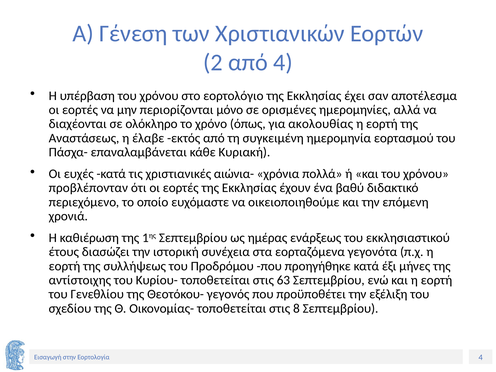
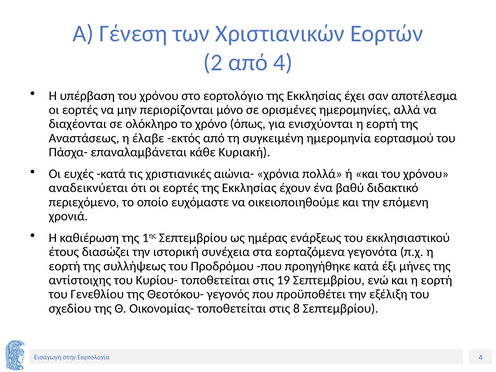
ακολουθίας: ακολουθίας -> ενισχύονται (321, 124)
προβλέπονταν: προβλέπονταν -> αναδεικνύεται (88, 188)
63: 63 -> 19 (283, 280)
